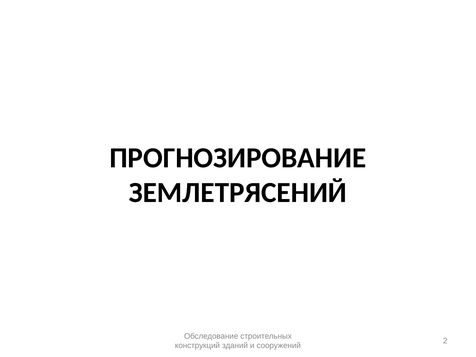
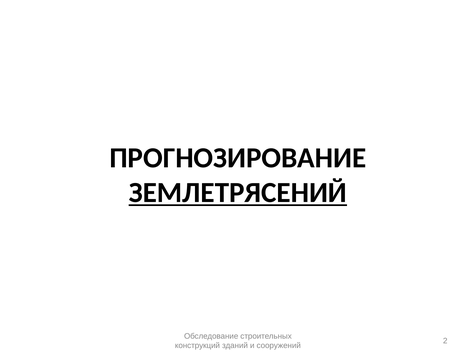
ЗЕМЛЕТРЯСЕНИЙ underline: none -> present (238, 193)
